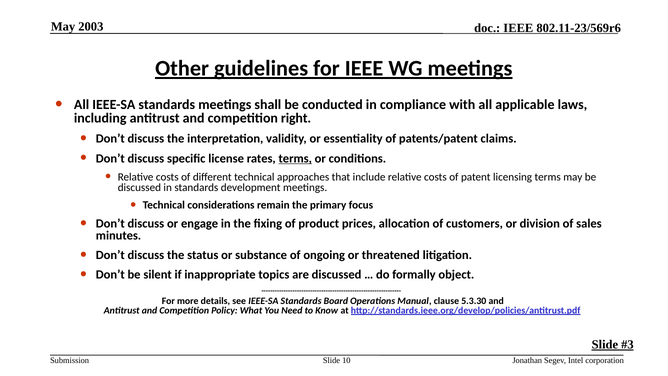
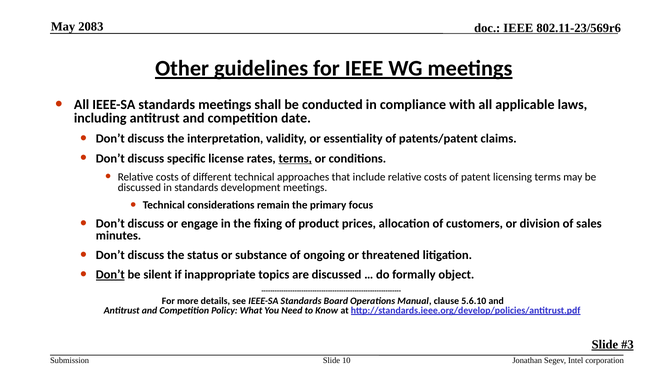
2003: 2003 -> 2083 (91, 27)
right: right -> date (296, 118)
Don’t underline: none -> present (110, 274)
5.3.30: 5.3.30 -> 5.6.10 (474, 301)
